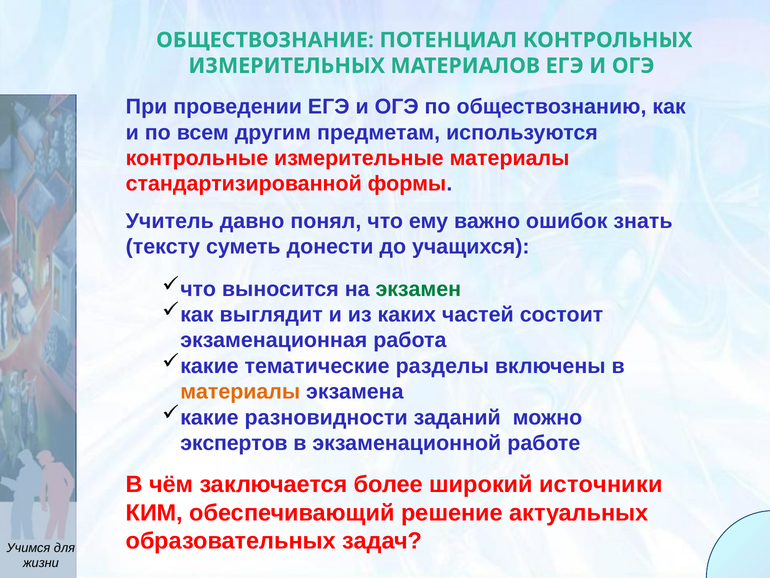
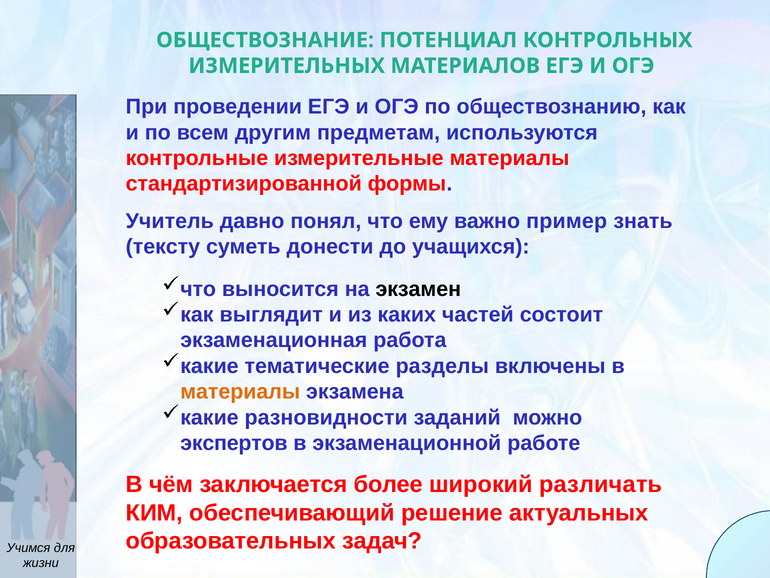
ошибок: ошибок -> пример (567, 221)
экзамен colour: green -> black (418, 289)
источники: источники -> различать (601, 484)
